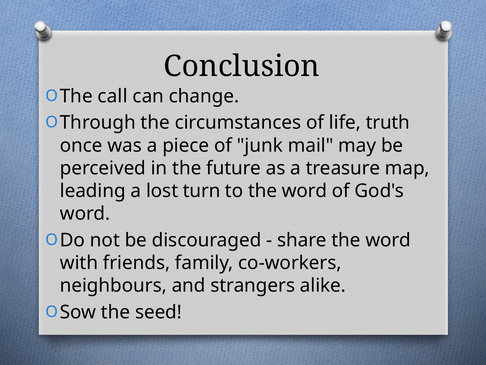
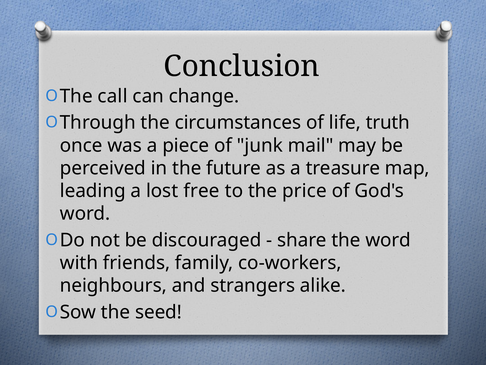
turn: turn -> free (201, 191)
to the word: word -> price (304, 191)
